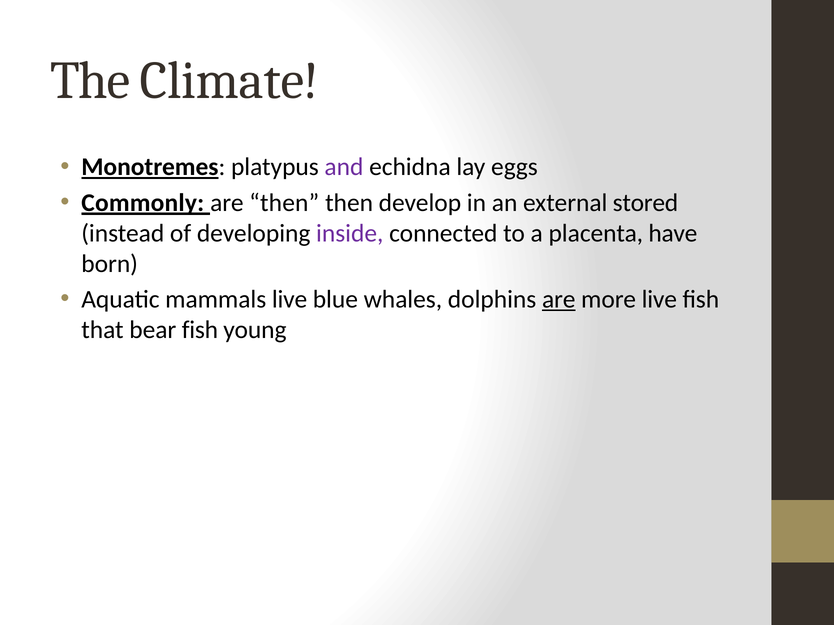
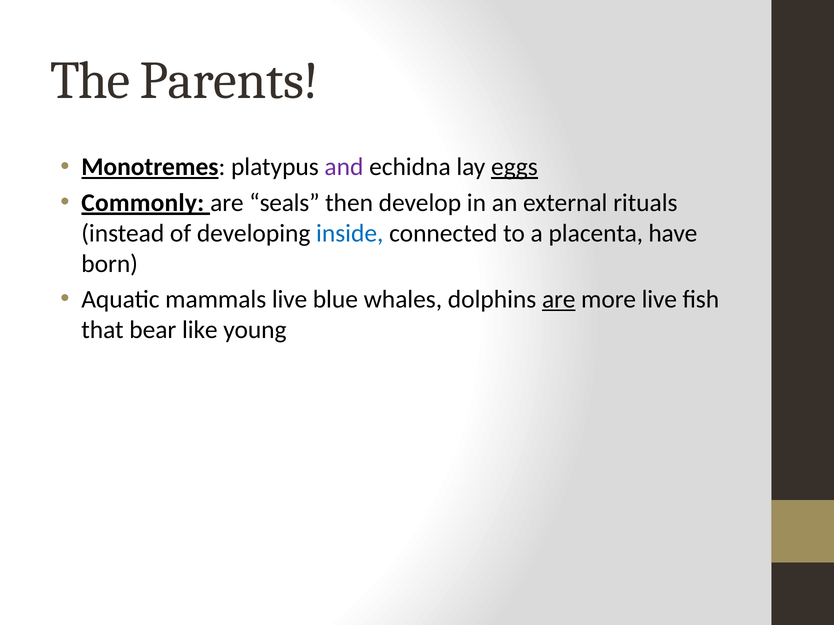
Climate: Climate -> Parents (229, 81)
eggs underline: none -> present (514, 167)
are then: then -> seals (284, 203)
stored: stored -> rituals (645, 203)
inside colour: purple -> blue (350, 233)
bear fish: fish -> like (200, 330)
